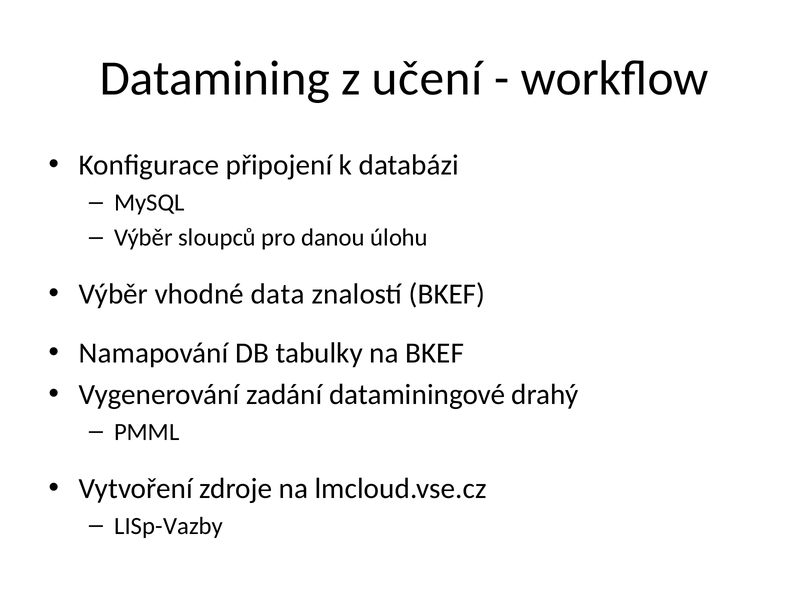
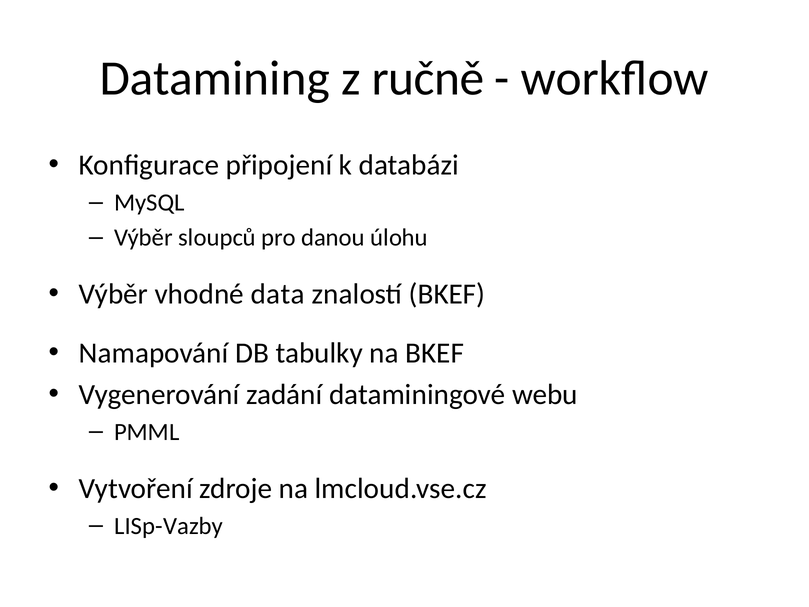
učení: učení -> ručně (428, 78)
drahý: drahý -> webu (545, 394)
